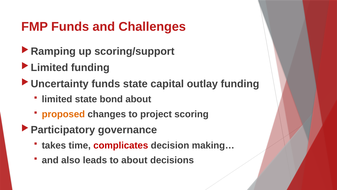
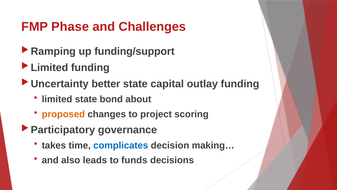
FMP Funds: Funds -> Phase (70, 27)
scoring/support: scoring/support -> funding/support (134, 51)
funds: funds -> better (106, 84)
complicates colour: red -> blue (121, 145)
to about: about -> funds (134, 160)
